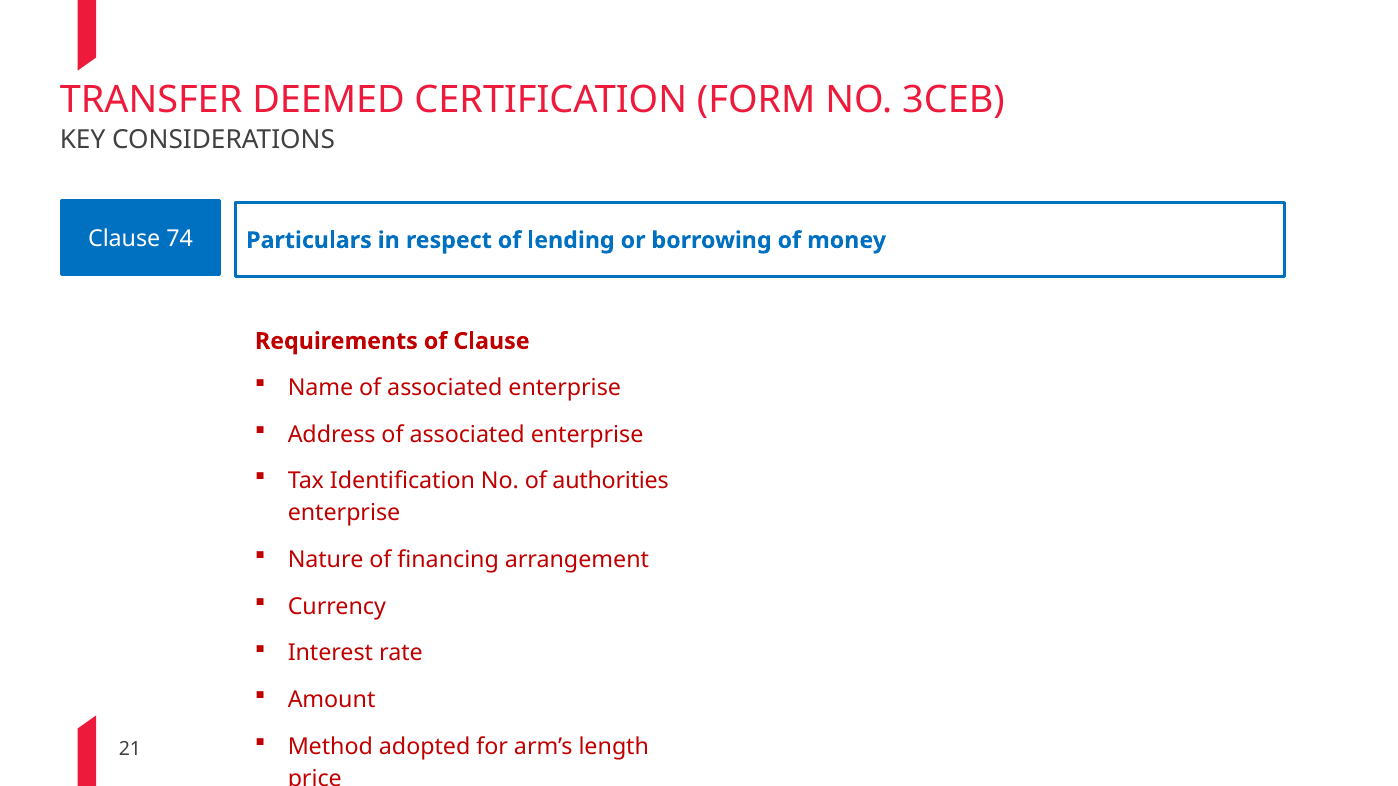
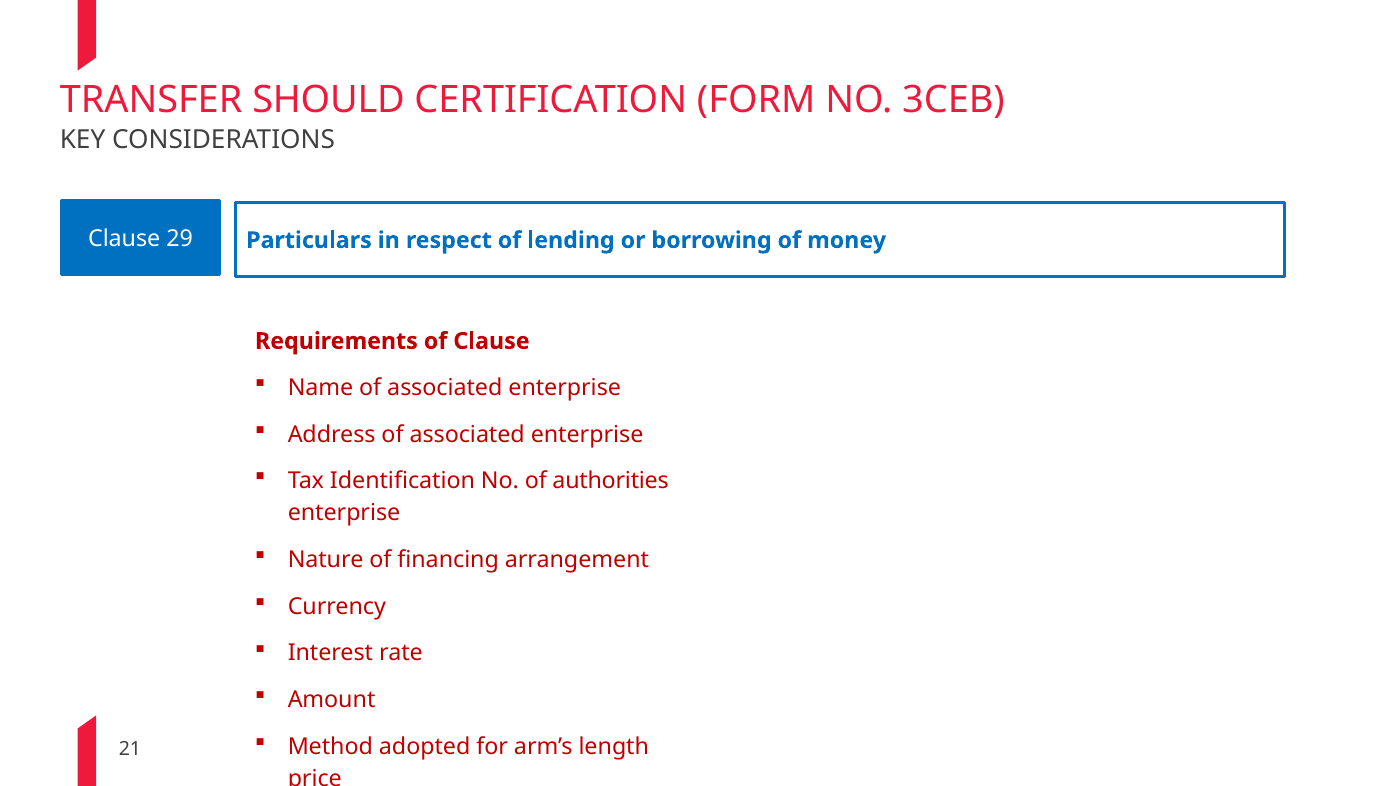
DEEMED: DEEMED -> SHOULD (329, 100)
74: 74 -> 29 (180, 239)
